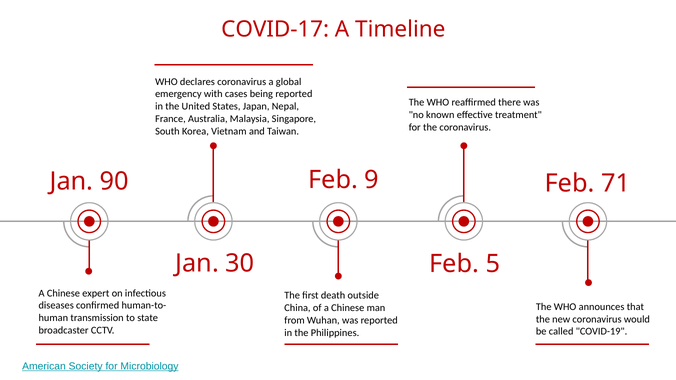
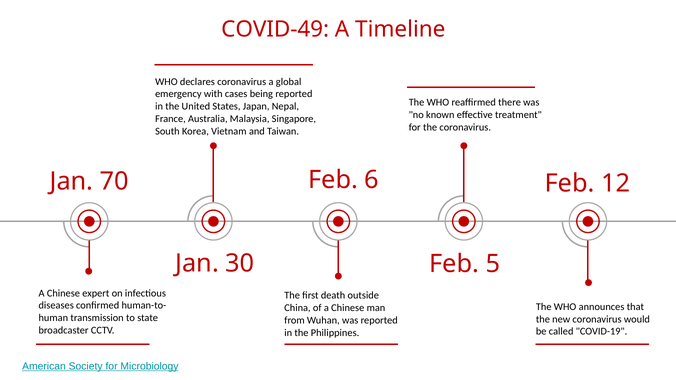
COVID-17: COVID-17 -> COVID-49 (275, 29)
9: 9 -> 6 (372, 180)
90: 90 -> 70 (114, 181)
71: 71 -> 12 (616, 184)
